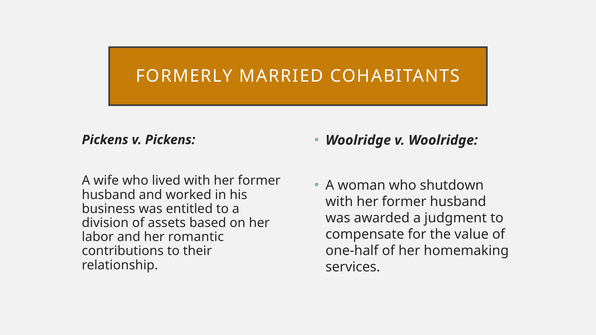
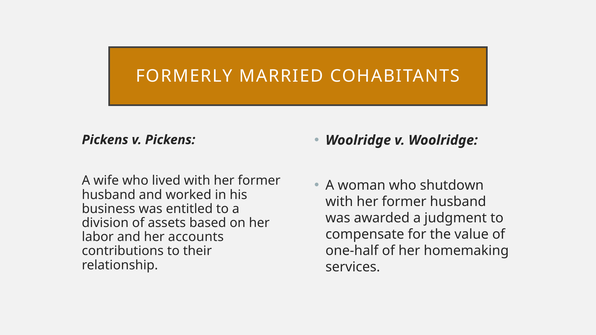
romantic: romantic -> accounts (196, 237)
